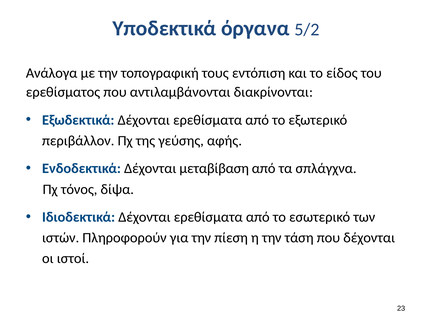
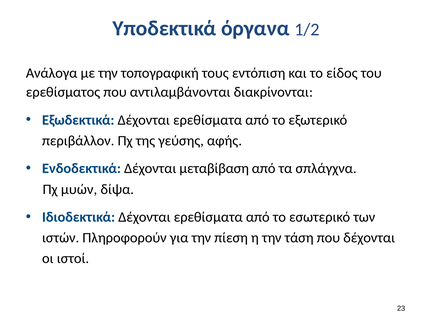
5/2: 5/2 -> 1/2 (307, 30)
τόνος: τόνος -> μυών (79, 189)
